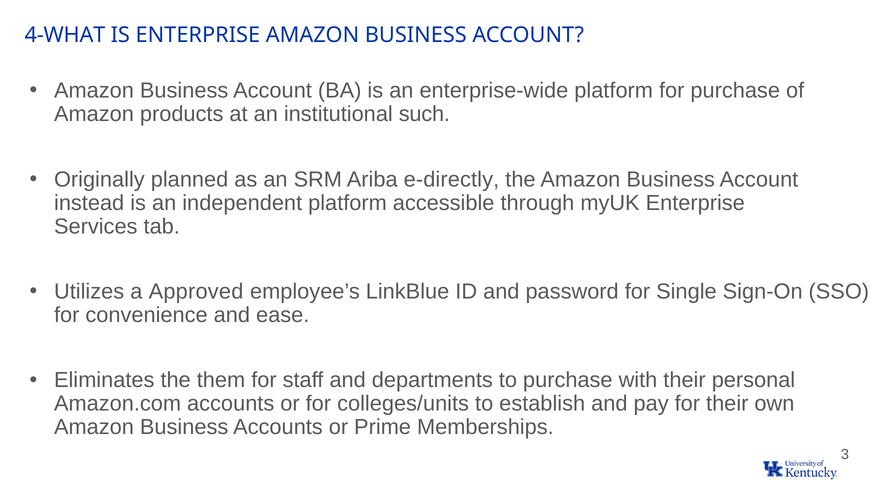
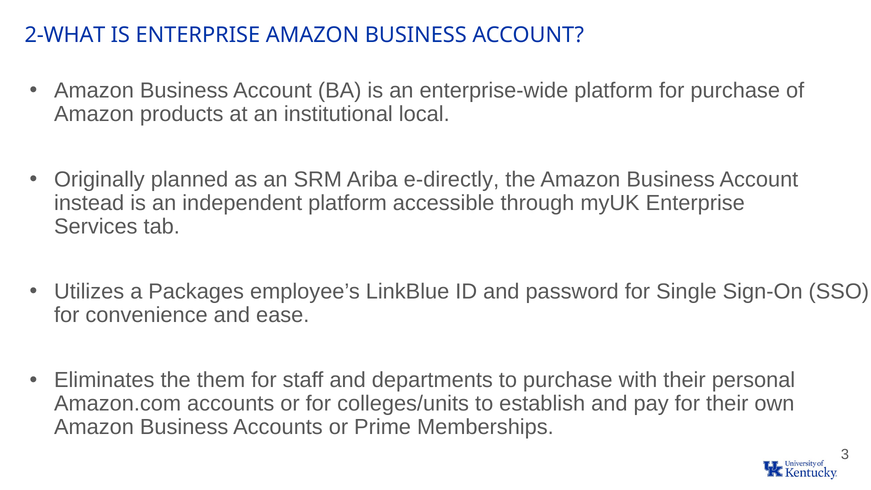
4-WHAT: 4-WHAT -> 2-WHAT (65, 35)
such: such -> local (424, 114)
Approved: Approved -> Packages (196, 291)
